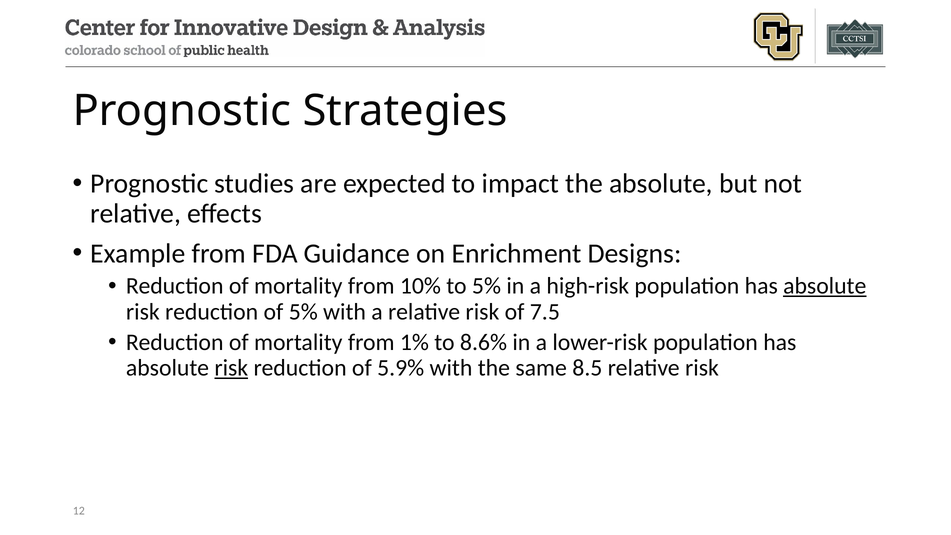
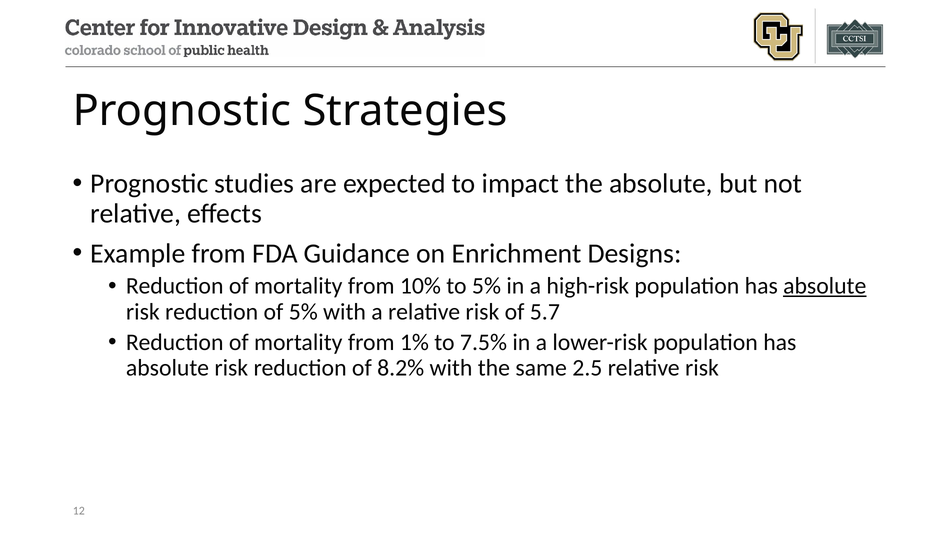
7.5: 7.5 -> 5.7 (545, 312)
8.6%: 8.6% -> 7.5% (483, 342)
risk underline: present -> none (231, 368)
5.9%: 5.9% -> 8.2% (401, 368)
8.5: 8.5 -> 2.5 (587, 368)
